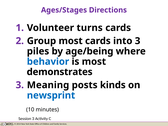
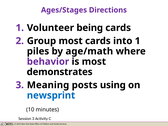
turns: turns -> being (90, 28)
into 3: 3 -> 1 (138, 41)
age/being: age/being -> age/math (89, 51)
behavior colour: blue -> purple (48, 62)
kinds: kinds -> using (113, 85)
